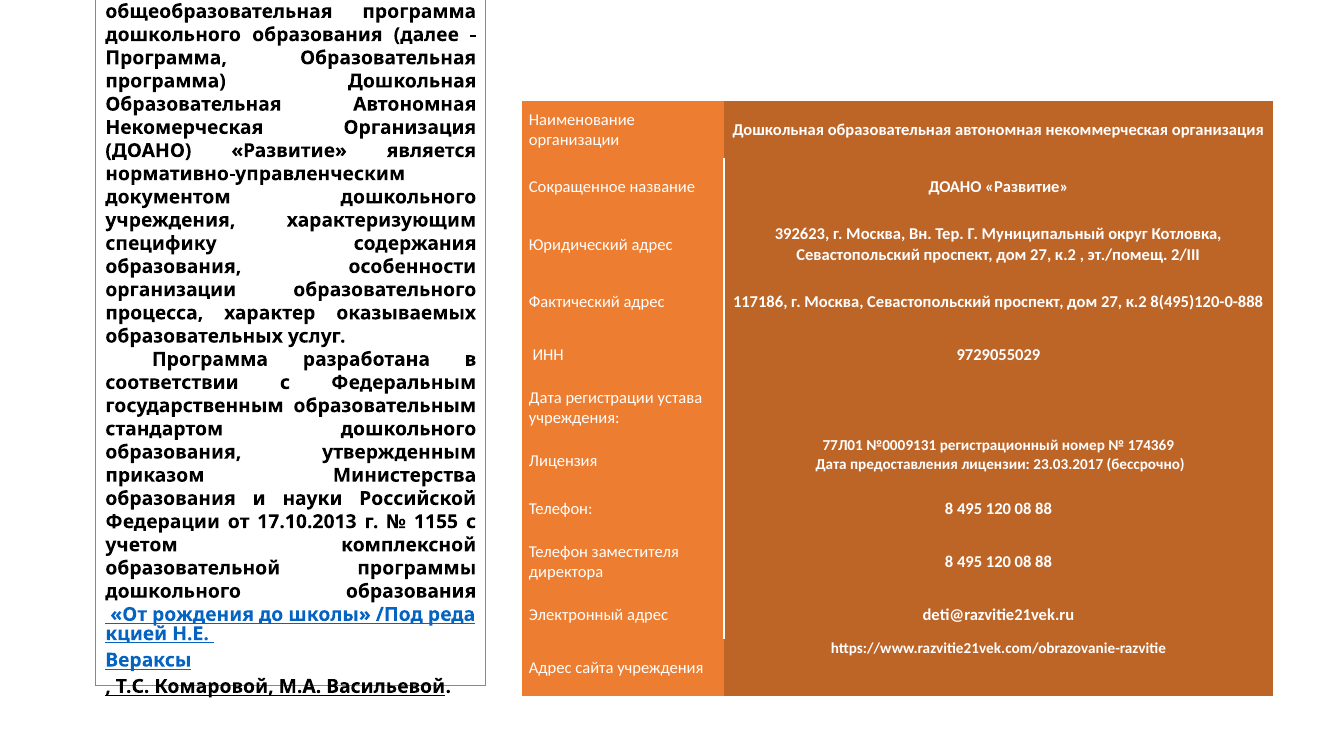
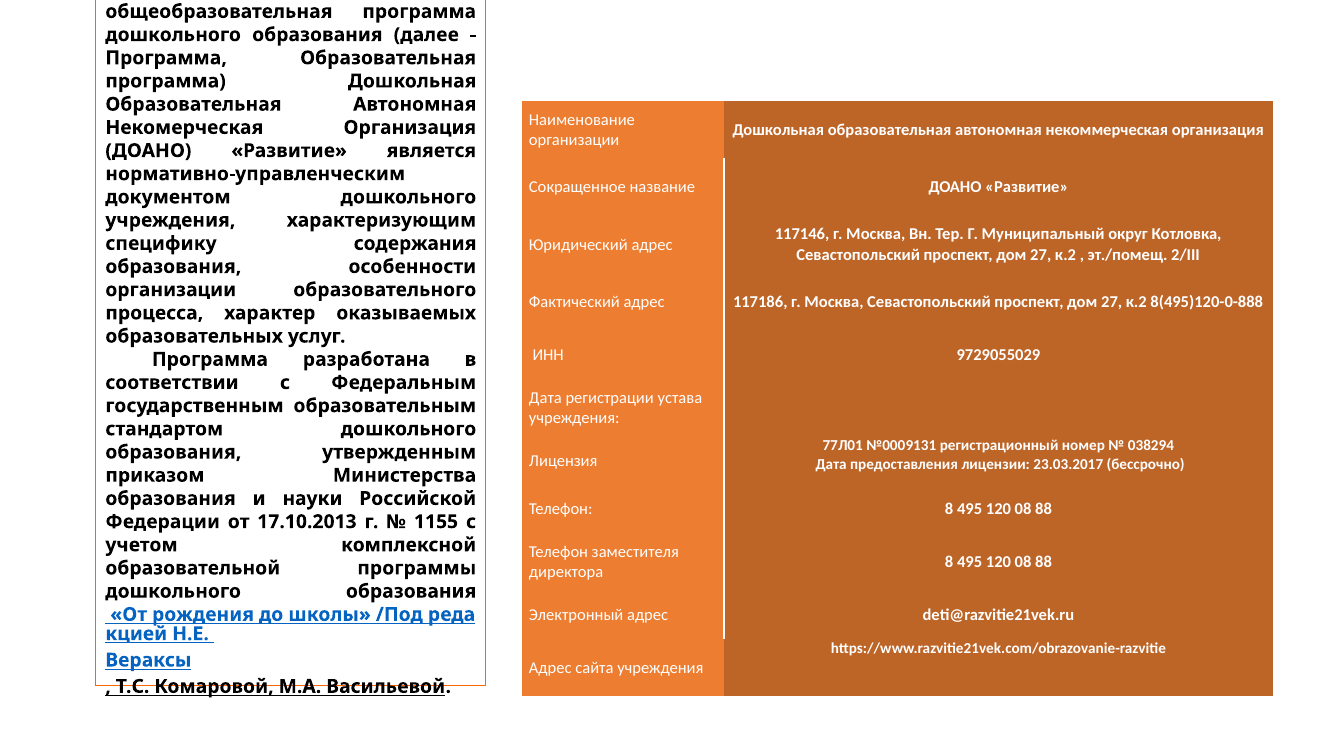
392623: 392623 -> 117146 (802, 235)
174369: 174369 -> 038294 (1151, 446)
